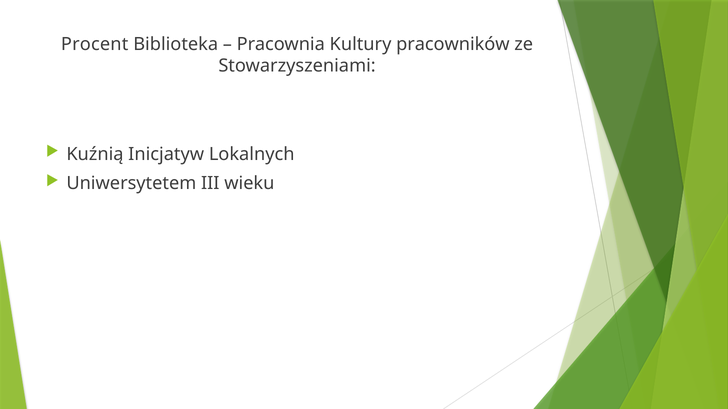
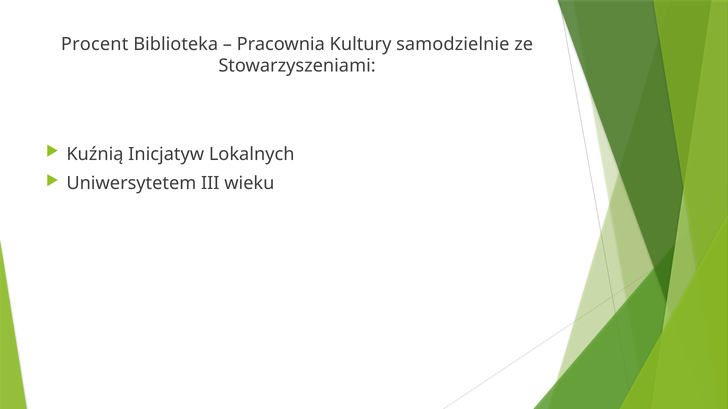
pracowników: pracowników -> samodzielnie (453, 44)
